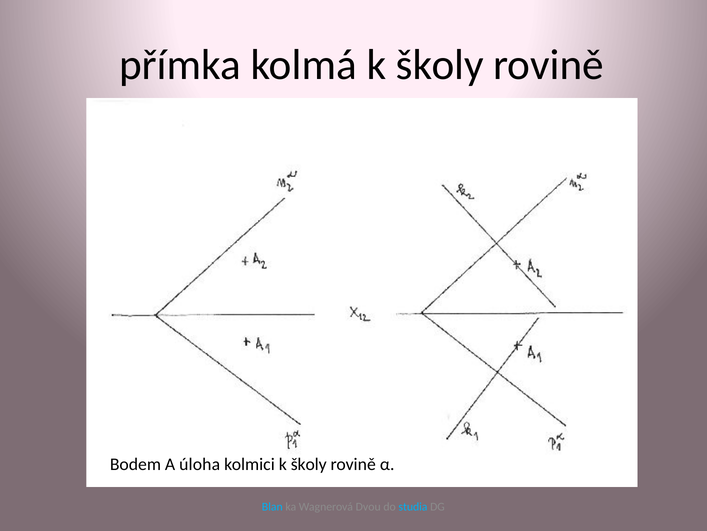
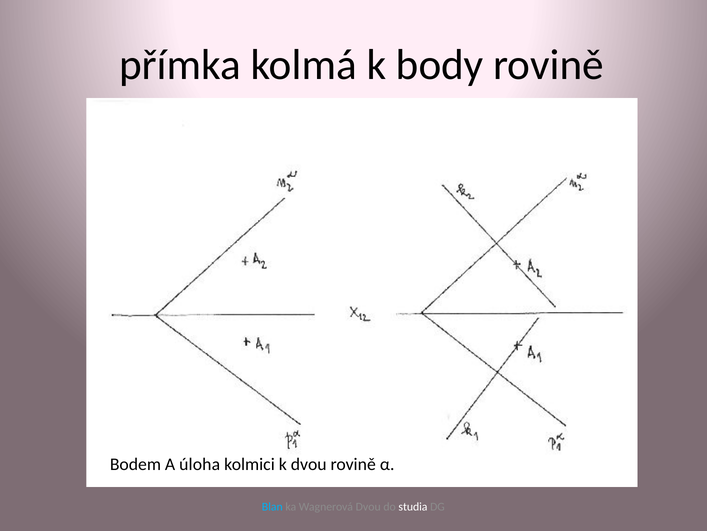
kolmá k školy: školy -> body (440, 65)
kolmici k školy: školy -> dvou (309, 464)
studia colour: light blue -> white (413, 506)
